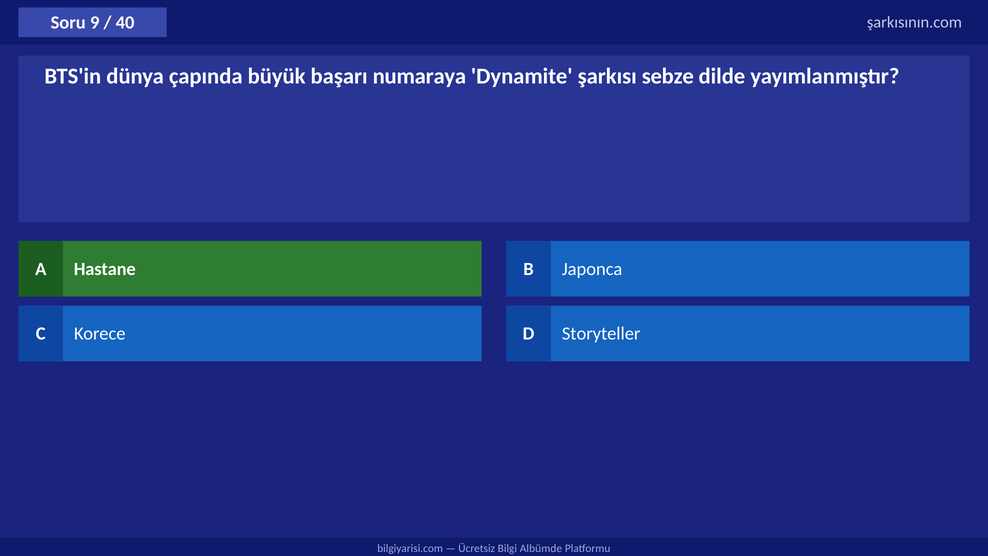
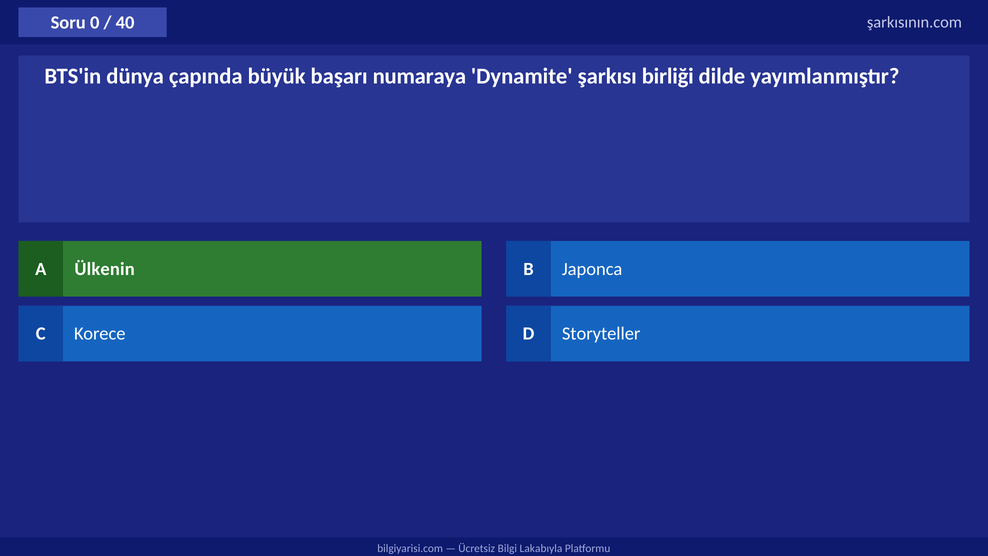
9: 9 -> 0 (95, 23)
sebze: sebze -> birliği (668, 76)
Hastane: Hastane -> Ülkenin (105, 269)
Albümde: Albümde -> Lakabıyla (541, 548)
